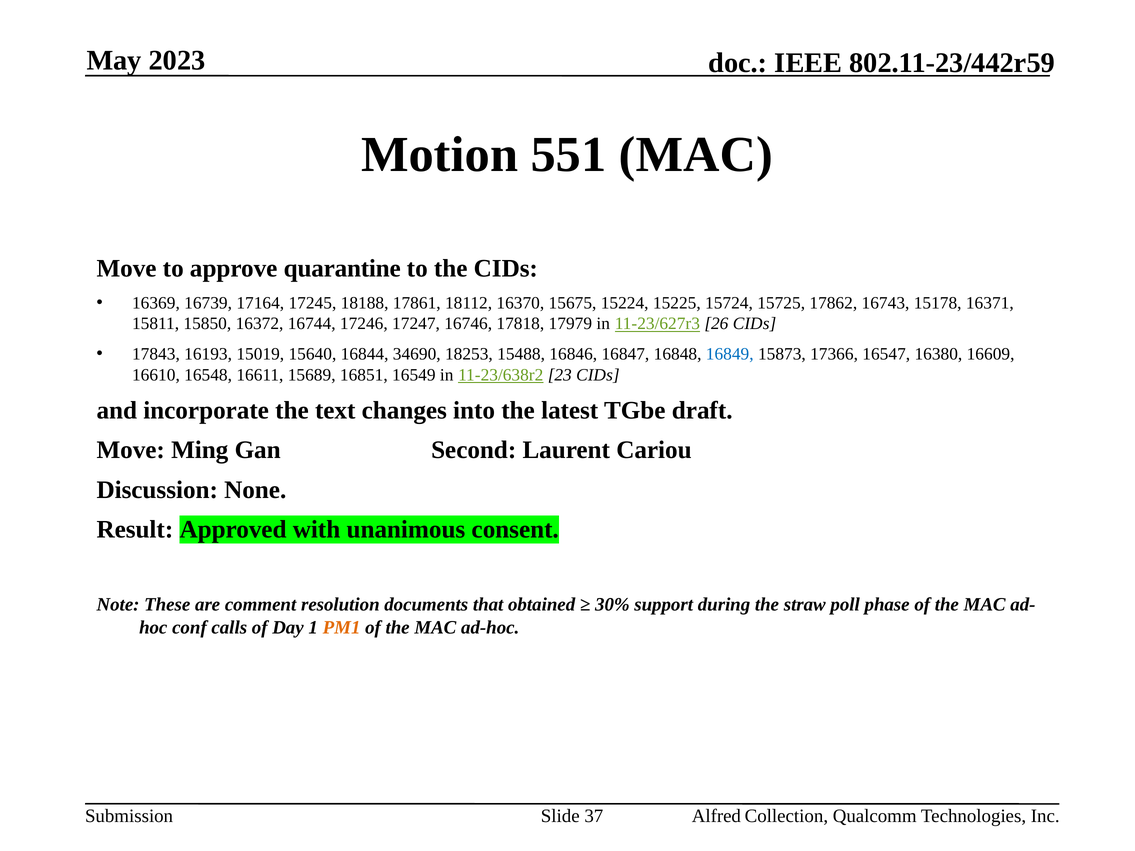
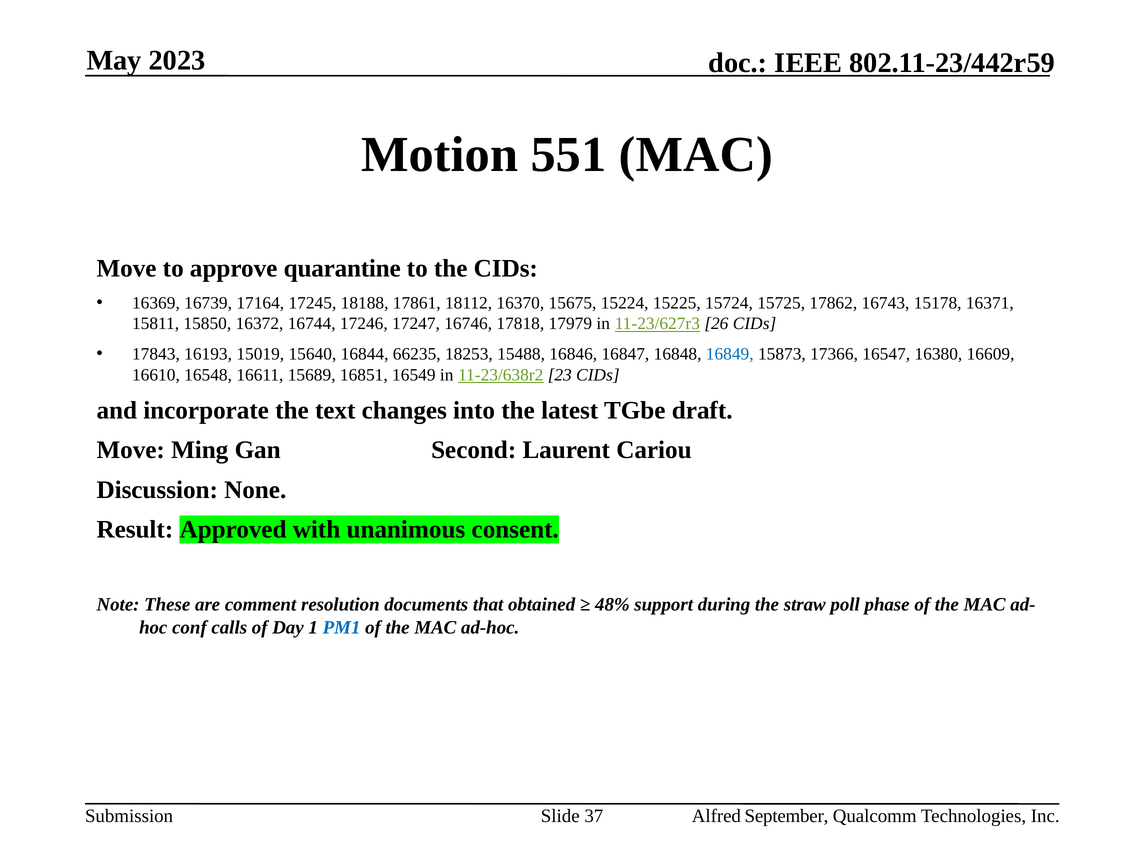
34690: 34690 -> 66235 (417, 354)
30%: 30% -> 48% (612, 605)
PM1 colour: orange -> blue (342, 628)
Collection: Collection -> September (786, 816)
